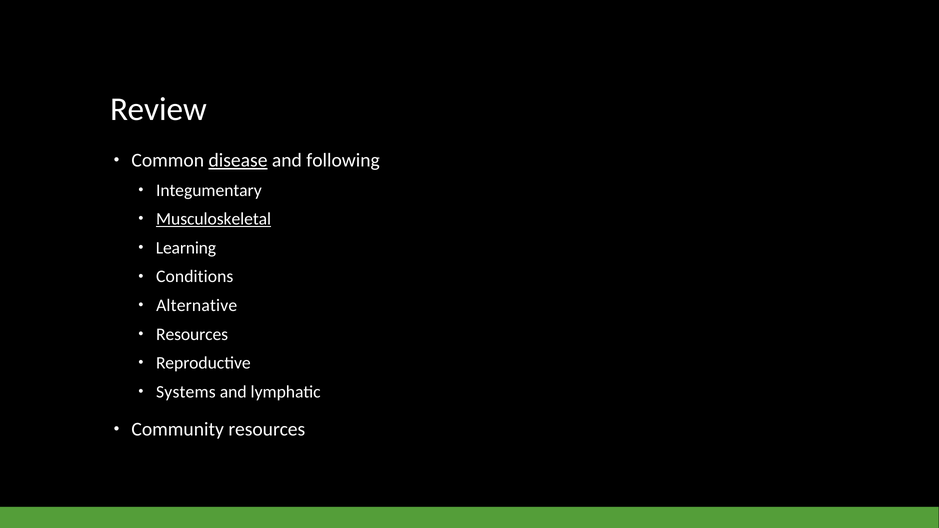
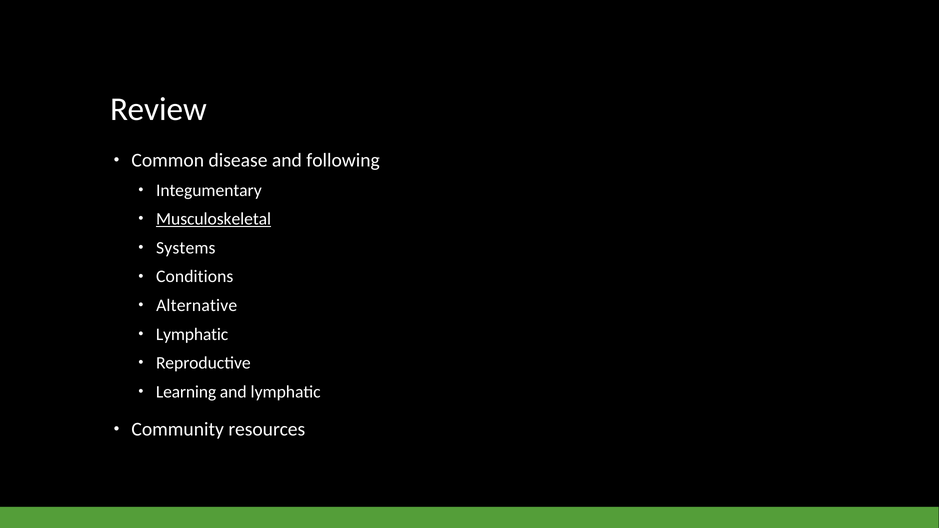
disease underline: present -> none (238, 160)
Learning: Learning -> Systems (186, 248)
Resources: Resources -> Lymphatic (192, 334)
Systems: Systems -> Learning (186, 392)
